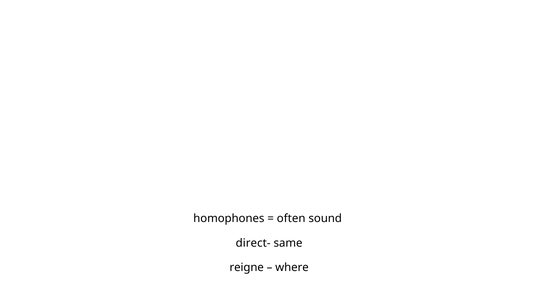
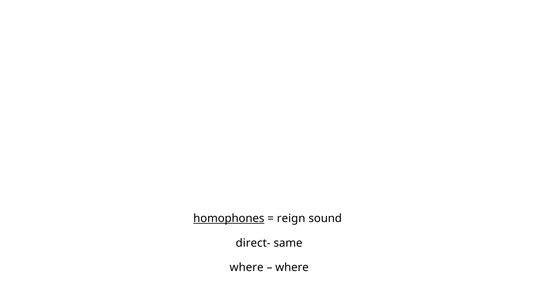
homophones underline: none -> present (229, 219)
often: often -> reign (291, 219)
reigne: reigne -> where (247, 267)
